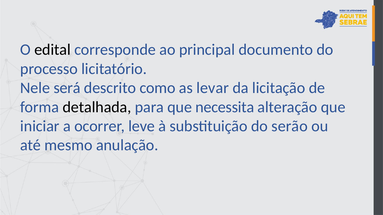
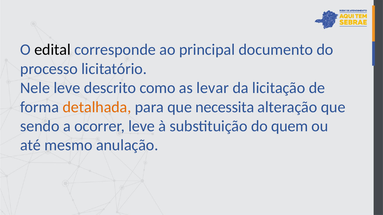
Nele será: será -> leve (67, 88)
detalhada colour: black -> orange (97, 107)
iniciar: iniciar -> sendo (40, 126)
serão: serão -> quem (290, 126)
